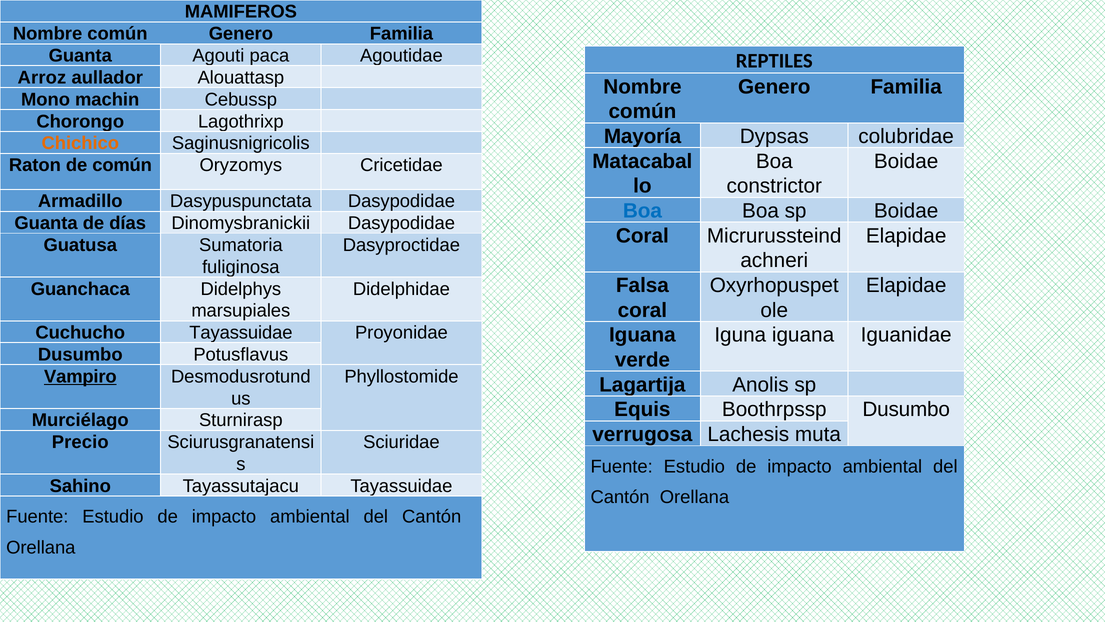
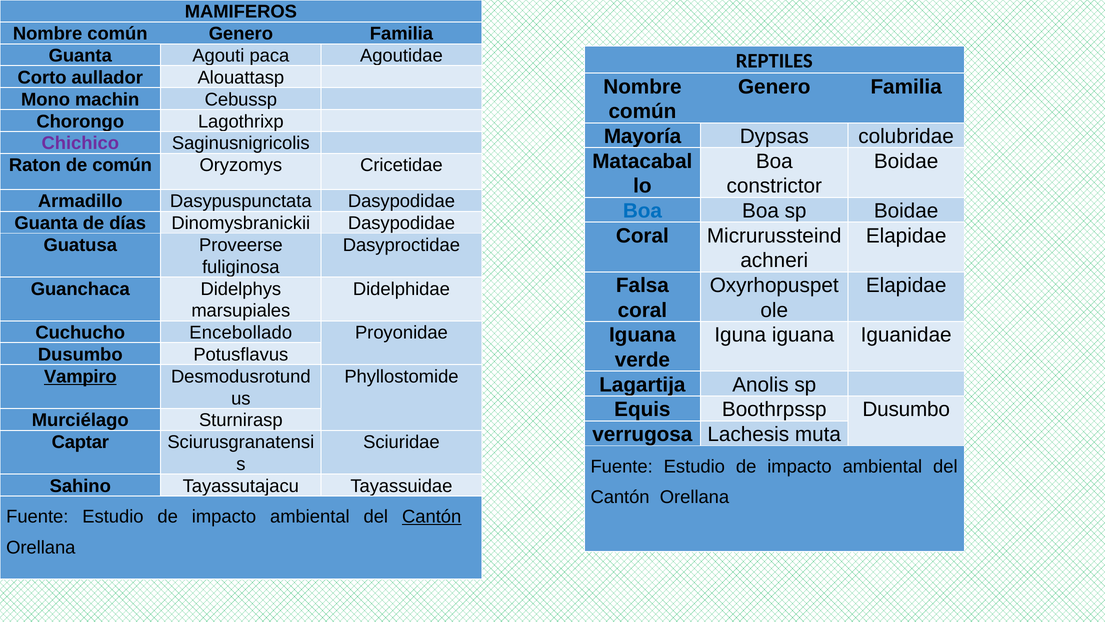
Arroz: Arroz -> Corto (42, 78)
Chichico colour: orange -> purple (80, 143)
Sumatoria: Sumatoria -> Proveerse (241, 245)
Cuchucho Tayassuidae: Tayassuidae -> Encebollado (241, 333)
Precio: Precio -> Captar (80, 442)
Cantón underline: none -> present (432, 516)
